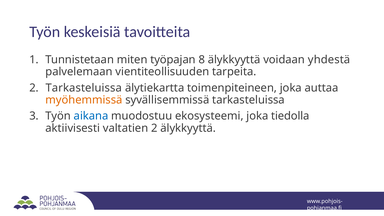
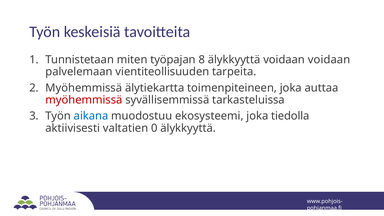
voidaan yhdestä: yhdestä -> voidaan (329, 60)
Tarkasteluissa: Tarkasteluissa -> Myöhemmissä (84, 88)
myöhemmissä colour: orange -> red (84, 100)
valtatien 2: 2 -> 0 (154, 128)
